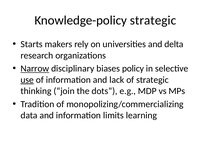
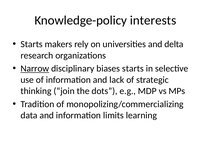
Knowledge-policy strategic: strategic -> interests (153, 20)
biases policy: policy -> starts (133, 69)
use underline: present -> none (27, 80)
